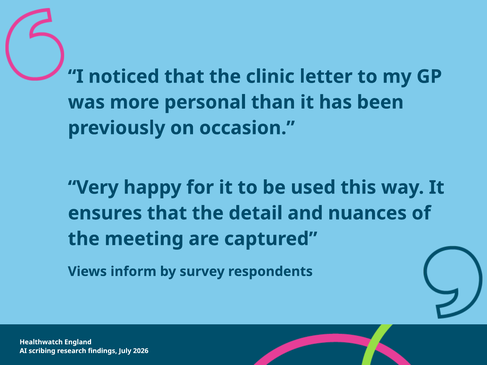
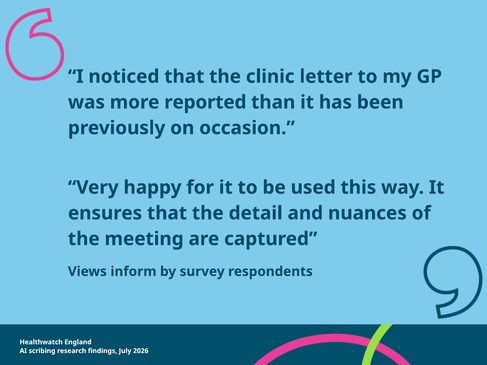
personal: personal -> reported (205, 102)
